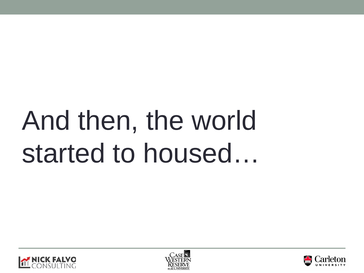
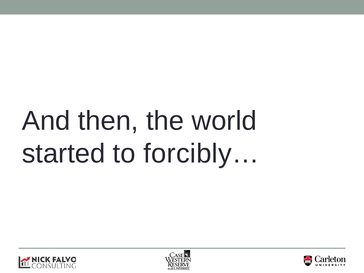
housed…: housed… -> forcibly… (201, 154)
